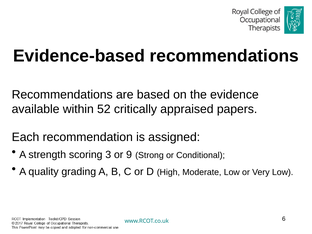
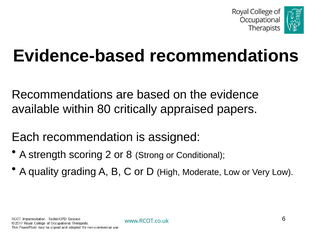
52: 52 -> 80 (104, 109)
3: 3 -> 2 (108, 155)
9: 9 -> 8 (129, 155)
